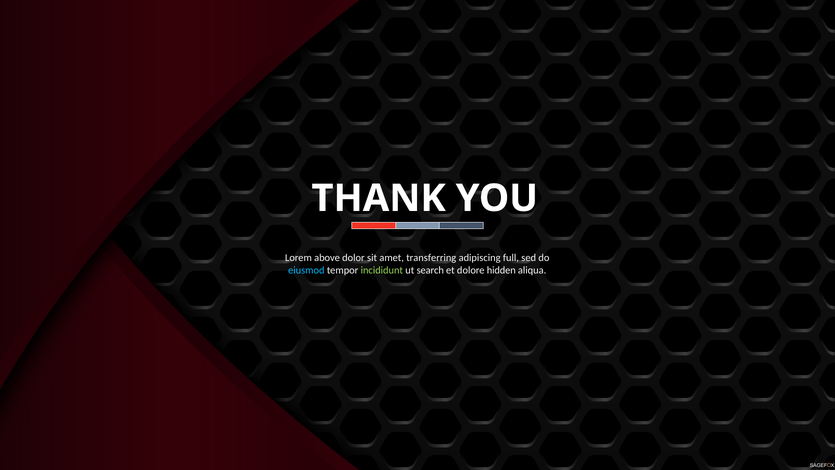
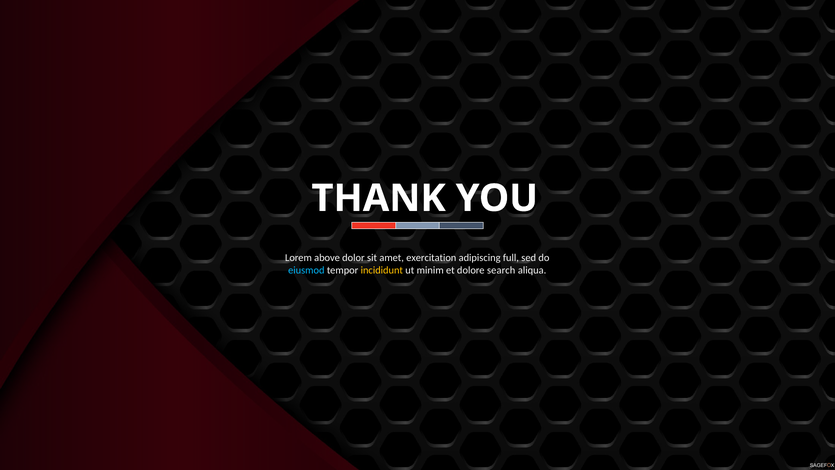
transferring: transferring -> exercitation (431, 258)
incididunt colour: light green -> yellow (382, 270)
search: search -> minim (430, 270)
hidden: hidden -> search (501, 270)
